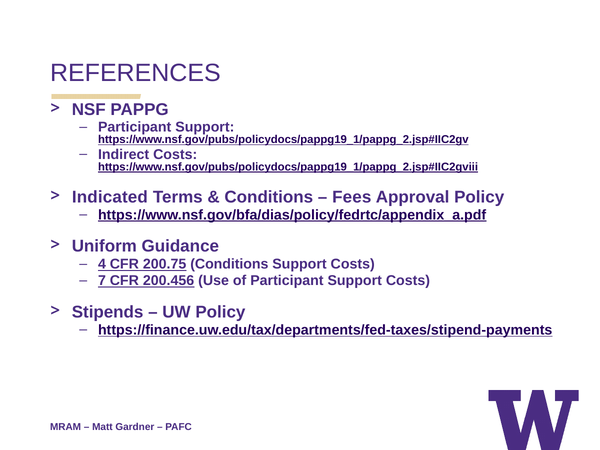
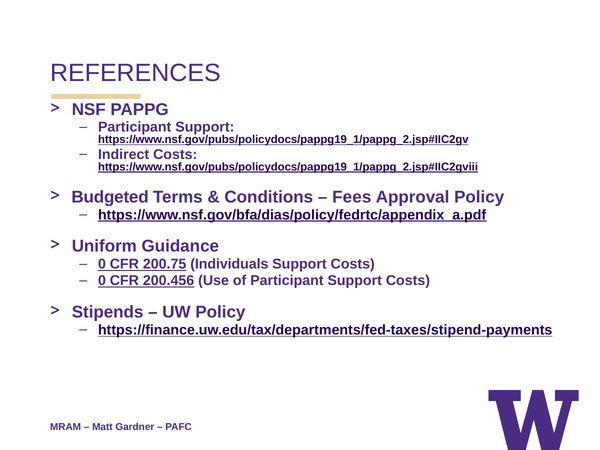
Indicated: Indicated -> Budgeted (110, 197)
4: 4 -> 0 (102, 264)
200.75 Conditions: Conditions -> Individuals (229, 264)
7: 7 -> 0 (102, 281)
